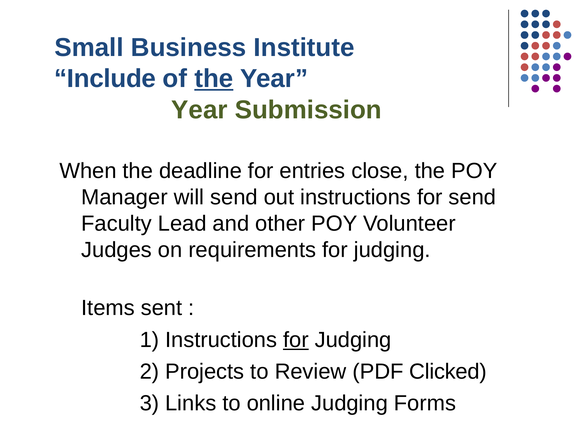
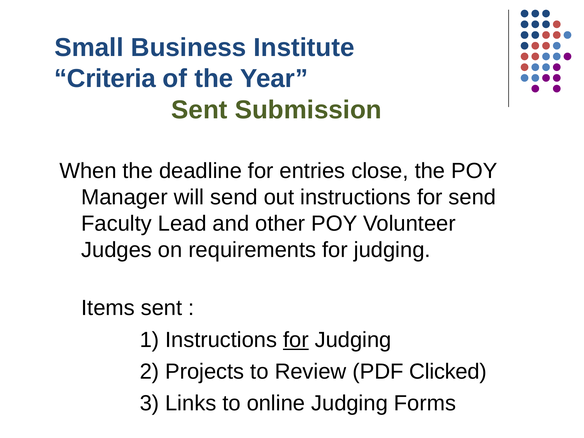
Include: Include -> Criteria (105, 79)
the underline: present -> none (214, 79)
Year: Year -> Sent (199, 110)
